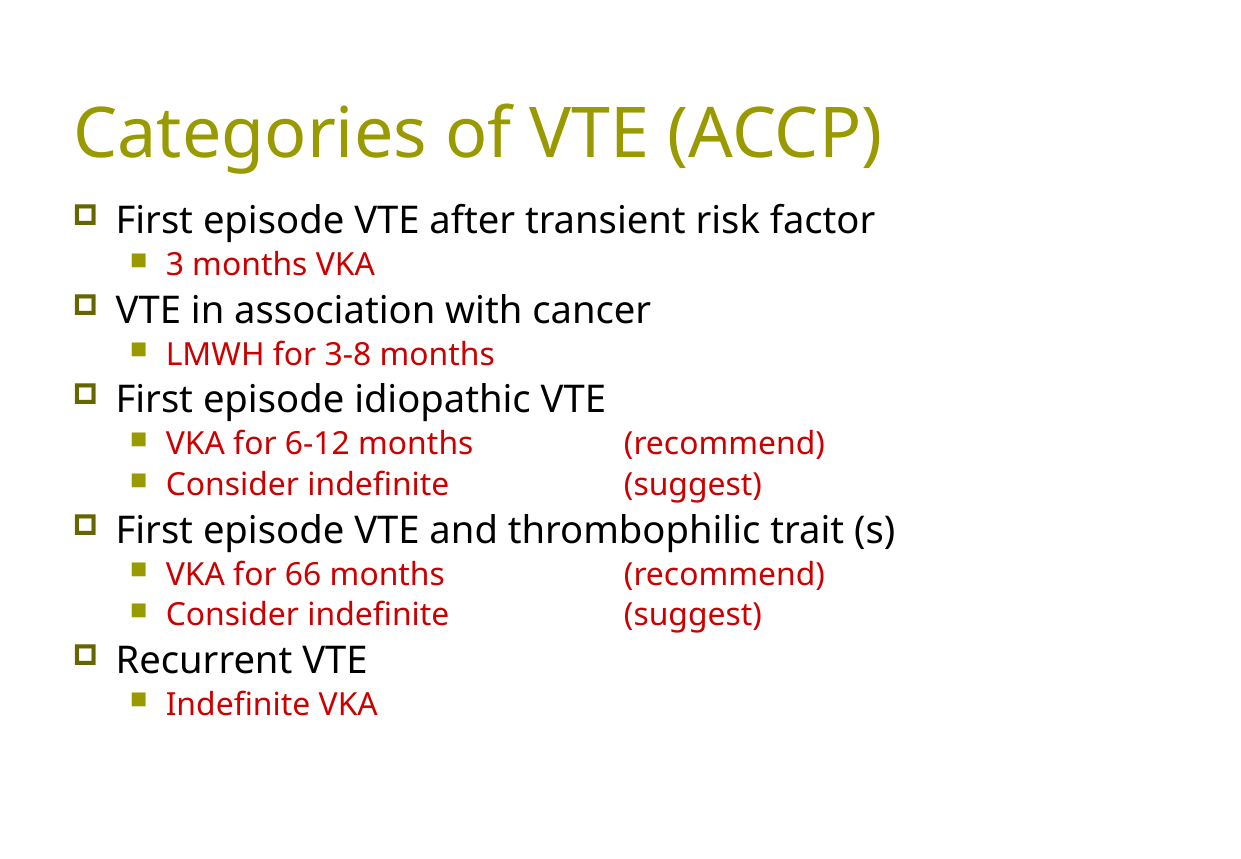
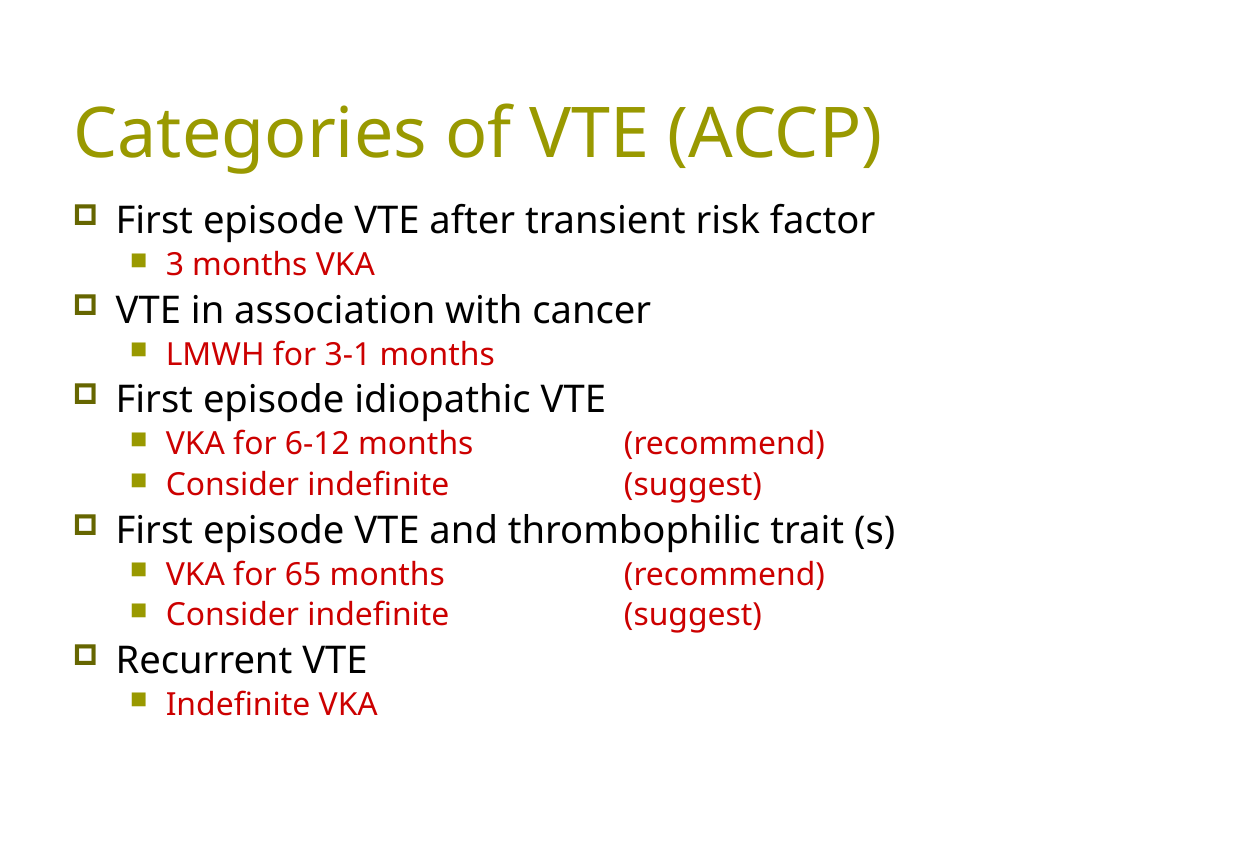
3-8: 3-8 -> 3-1 (348, 355)
66: 66 -> 65 (303, 575)
